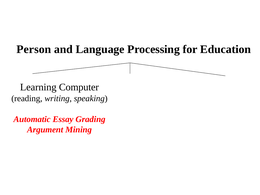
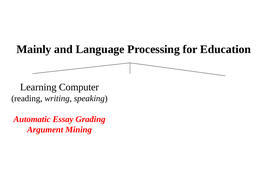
Person: Person -> Mainly (34, 49)
